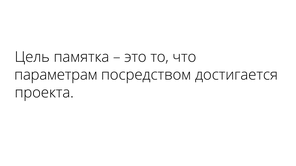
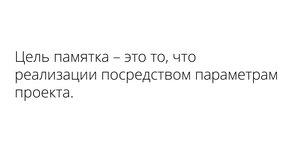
параметрам: параметрам -> реализации (56, 75)
достигается: достигается -> параметрам (237, 75)
